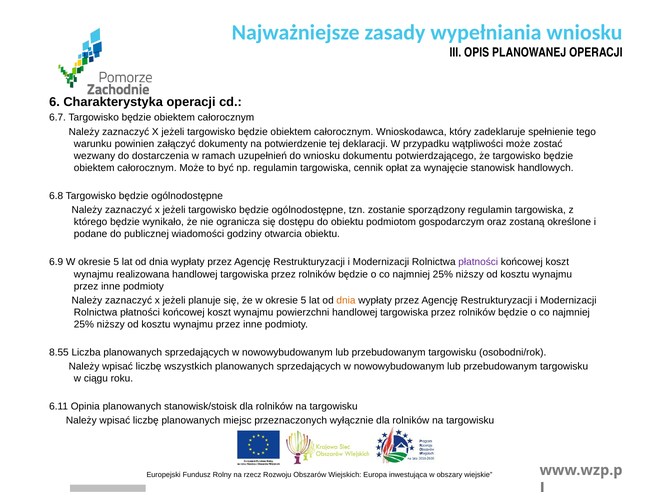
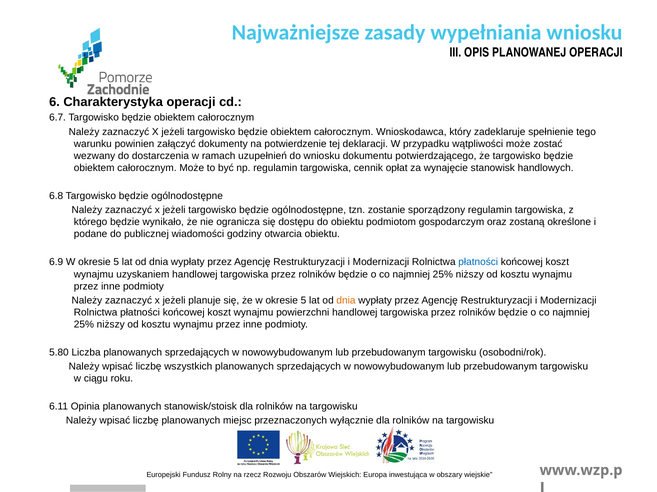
płatności colour: purple -> blue (478, 263)
realizowana: realizowana -> uzyskaniem (143, 275)
8.55: 8.55 -> 5.80 (59, 353)
